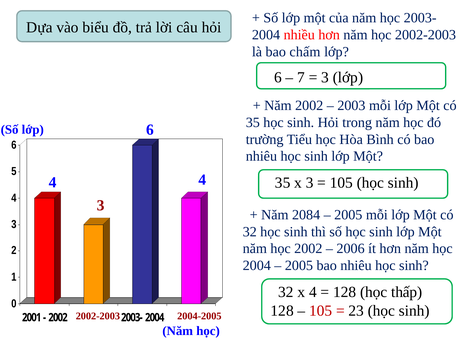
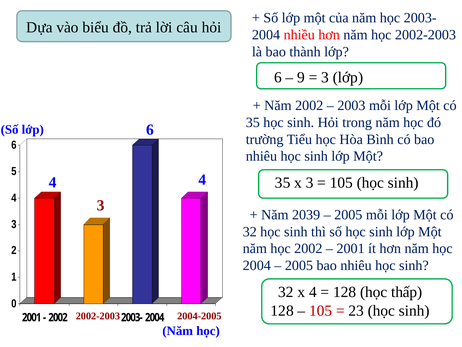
chấm: chấm -> thành (305, 52)
7: 7 -> 9 (301, 77)
2084: 2084 -> 2039 (306, 214)
2006: 2006 -> 2001 (351, 248)
